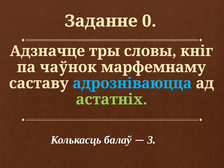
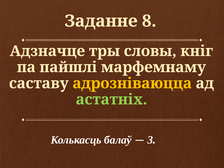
0: 0 -> 8 (149, 21)
чаўнок: чаўнок -> пайшлі (68, 67)
адрозніваюцца colour: light blue -> yellow (132, 83)
